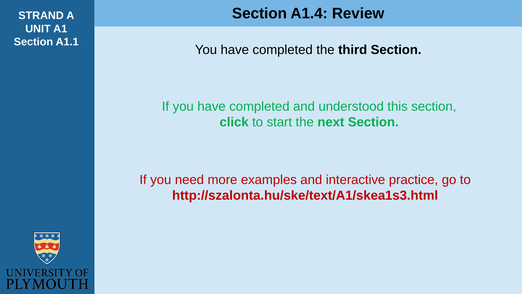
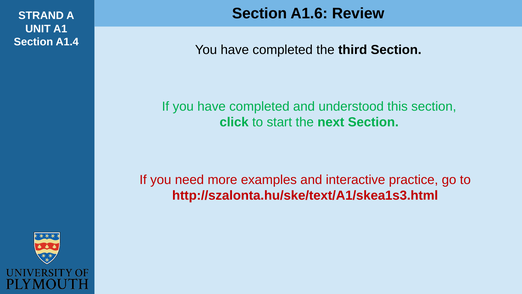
A1.4: A1.4 -> A1.6 (309, 13)
A1.1: A1.1 -> A1.4 (67, 42)
